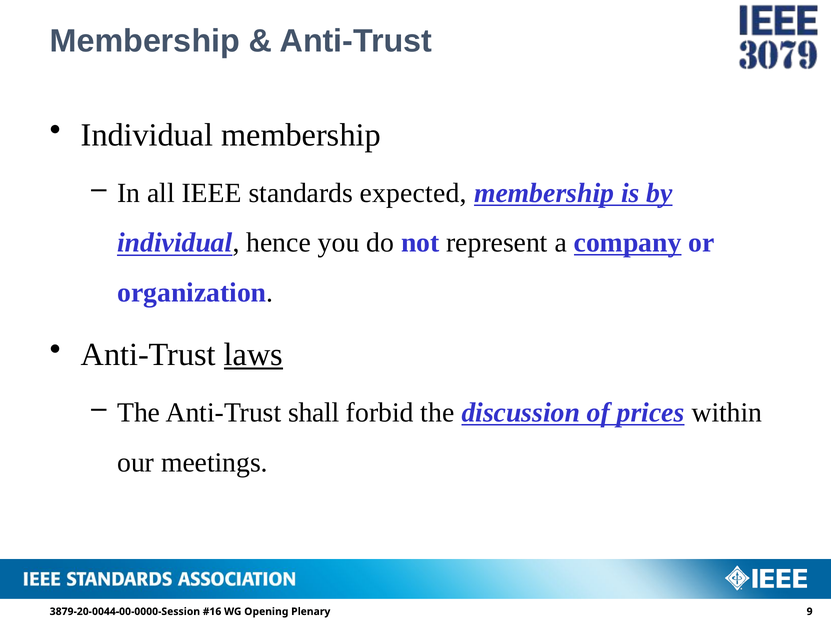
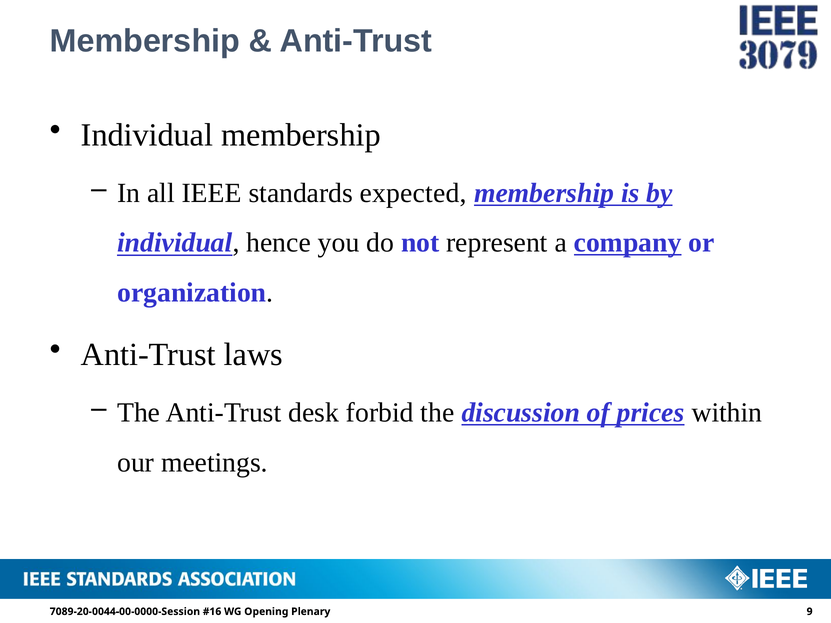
laws underline: present -> none (253, 355)
shall: shall -> desk (314, 413)
3879-20-0044-00-0000-Session: 3879-20-0044-00-0000-Session -> 7089-20-0044-00-0000-Session (125, 612)
